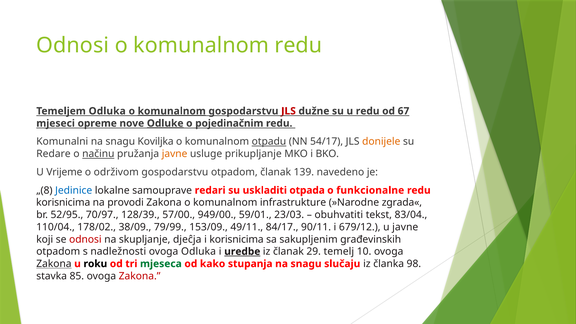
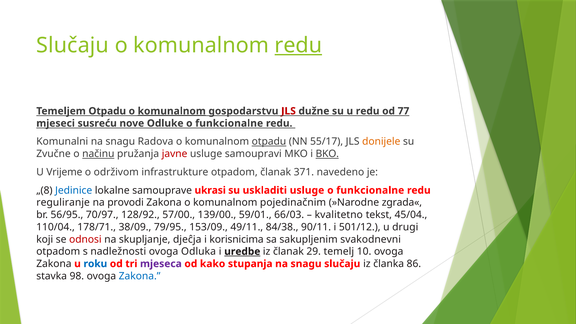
Odnosi: Odnosi -> Slučaju (73, 45)
redu underline: none -> present (298, 45)
Temeljem Odluka: Odluka -> Otpadu (107, 111)
67: 67 -> 77 (403, 111)
opreme: opreme -> susreću (97, 123)
Odluke underline: present -> none (165, 123)
pojedinačnim: pojedinačnim -> funkcionalne (229, 123)
Koviljka: Koviljka -> Radova (156, 142)
54/17: 54/17 -> 55/17 (327, 142)
Redare: Redare -> Zvučne (53, 154)
javne colour: orange -> red (175, 154)
prikupljanje: prikupljanje -> samoupravi (253, 154)
BKO underline: none -> present (327, 154)
održivom gospodarstvu: gospodarstvu -> infrastrukture (175, 172)
139: 139 -> 371 (304, 172)
redari: redari -> ukrasi (210, 190)
uskladiti otpada: otpada -> usluge (307, 190)
korisnicima: korisnicima -> reguliranje (63, 203)
infrastrukture: infrastrukture -> pojedinačnim (293, 203)
52/95: 52/95 -> 56/95 (67, 215)
128/39: 128/39 -> 128/92 (140, 215)
949/00: 949/00 -> 139/00 (217, 215)
23/03: 23/03 -> 66/03 (289, 215)
obuhvatiti: obuhvatiti -> kvalitetno (339, 215)
83/04: 83/04 -> 45/04 (411, 215)
178/02: 178/02 -> 178/71 (97, 227)
79/99: 79/99 -> 79/95 (170, 227)
84/17: 84/17 -> 84/38 (282, 227)
679/12: 679/12 -> 501/12 (360, 227)
u javne: javne -> drugi (405, 227)
građevinskih: građevinskih -> svakodnevni (371, 239)
Zakona underline: present -> none (54, 264)
roku colour: black -> blue (95, 264)
mjeseca colour: green -> purple (161, 264)
98: 98 -> 86 (414, 264)
85: 85 -> 98 (77, 276)
Zakona colour: red -> blue (140, 276)
